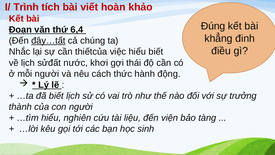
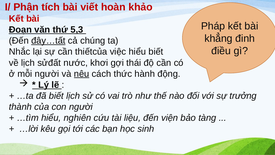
Trình: Trình -> Phận (26, 7)
Đúng: Đúng -> Pháp (213, 26)
6,4: 6,4 -> 5,3 (77, 30)
nêu underline: none -> present (82, 74)
